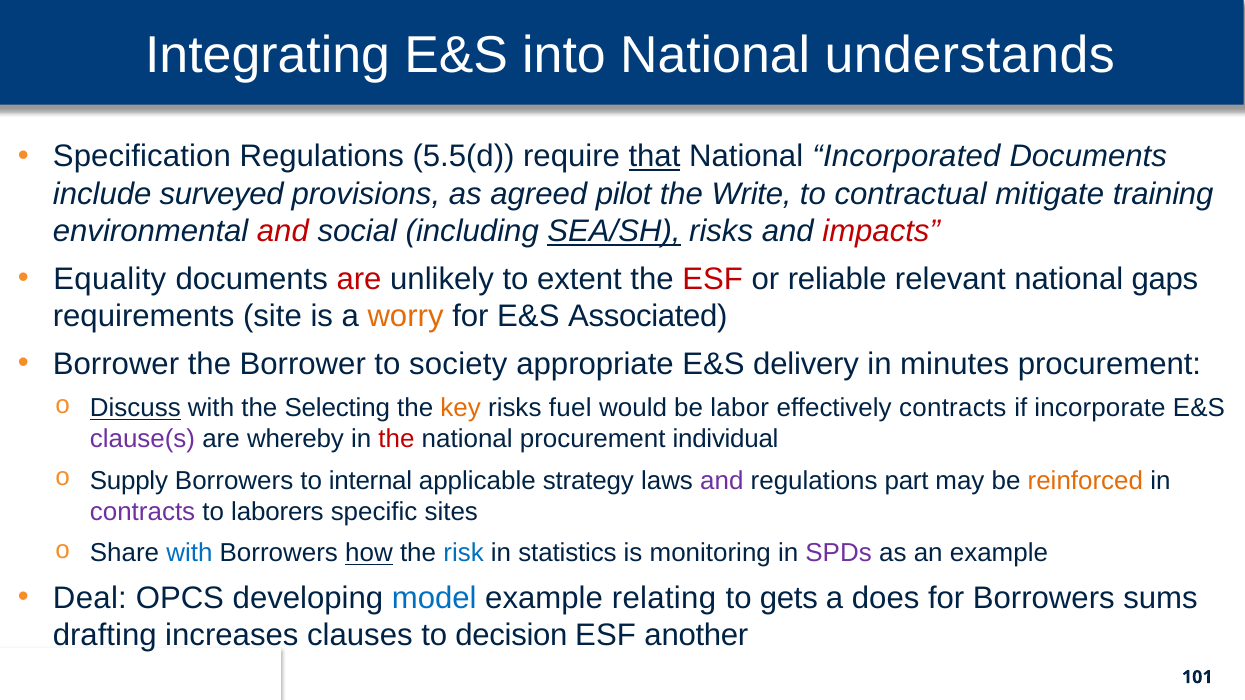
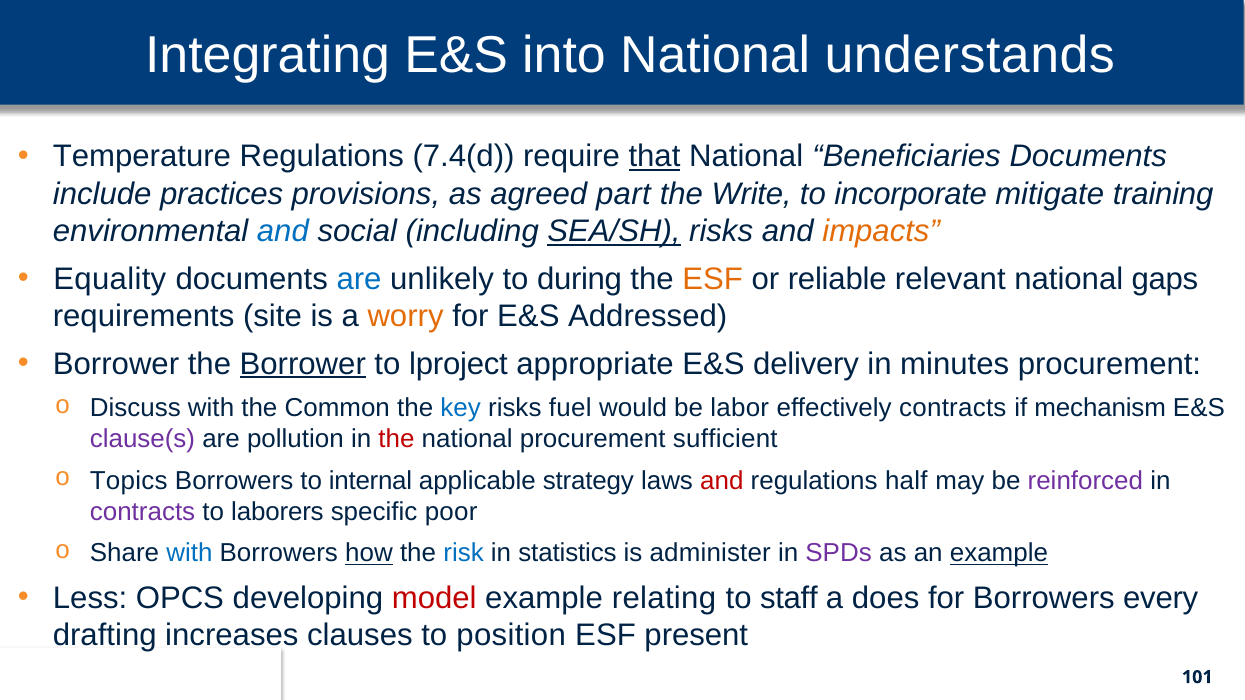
Specification: Specification -> Temperature (142, 157)
5.5(d: 5.5(d -> 7.4(d (464, 157)
Incorporated: Incorporated -> Beneficiaries (907, 157)
surveyed: surveyed -> practices (222, 194)
pilot: pilot -> part (623, 194)
contractual: contractual -> incorporate (911, 194)
and colour: red -> blue (283, 231)
impacts colour: red -> orange (881, 231)
are colour: red -> blue (359, 279)
extent: extent -> during (580, 279)
ESF colour: red -> orange (713, 279)
Associated: Associated -> Addressed (648, 316)
Borrower underline: none -> present (303, 364)
society: society -> lproject (458, 364)
Discuss underline: present -> none (135, 408)
Selecting: Selecting -> Common (337, 408)
key colour: orange -> blue (461, 408)
incorporate: incorporate -> mechanism (1100, 408)
whereby: whereby -> pollution (295, 439)
individual: individual -> sufficient (725, 439)
Supply: Supply -> Topics (129, 481)
and colour: purple -> red (722, 481)
part: part -> half (906, 481)
reinforced colour: orange -> purple (1085, 481)
sites: sites -> poor (451, 512)
monitoring: monitoring -> administer (710, 554)
example underline: none -> present (999, 554)
Deal: Deal -> Less (90, 599)
model colour: blue -> red (434, 599)
gets: gets -> staff (789, 599)
sums: sums -> every (1161, 599)
decision: decision -> position (511, 636)
another: another -> present (696, 636)
